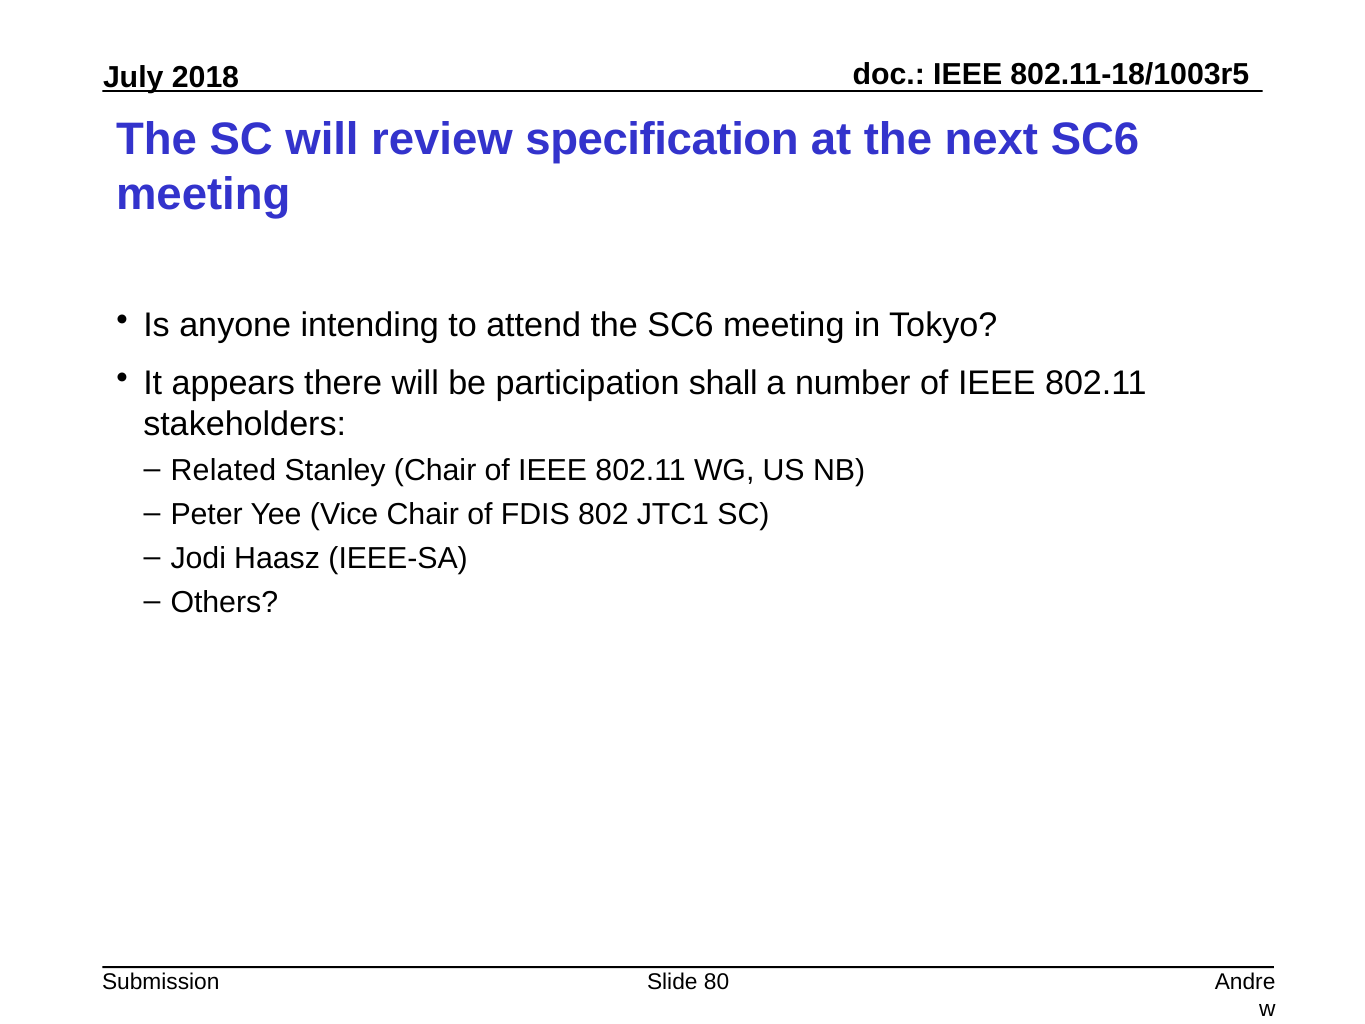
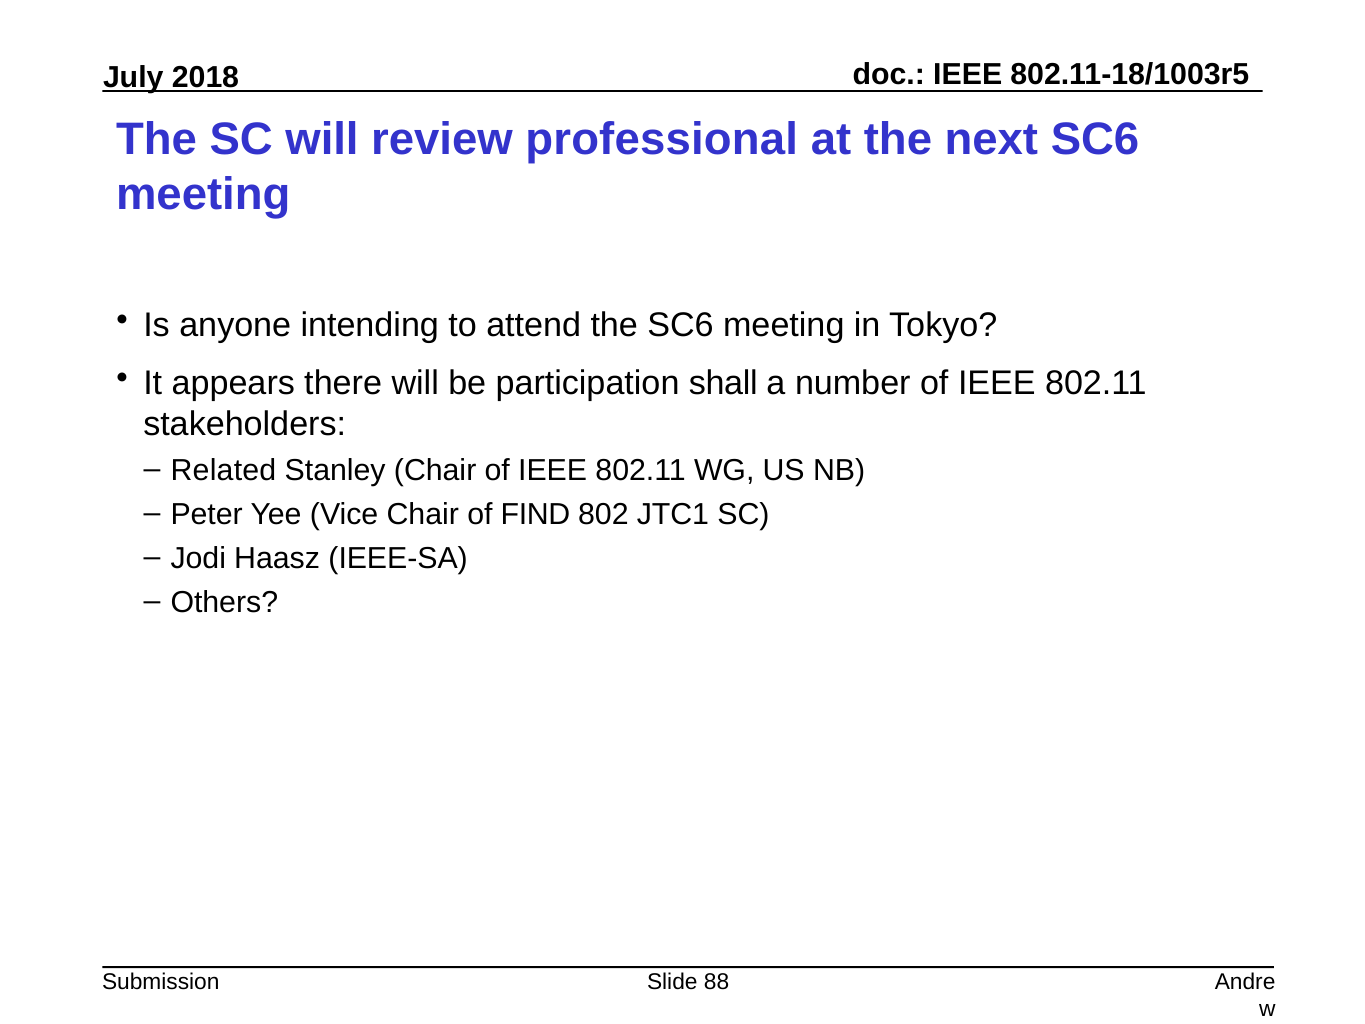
specification: specification -> professional (662, 140)
FDIS: FDIS -> FIND (535, 514)
80: 80 -> 88 (717, 982)
